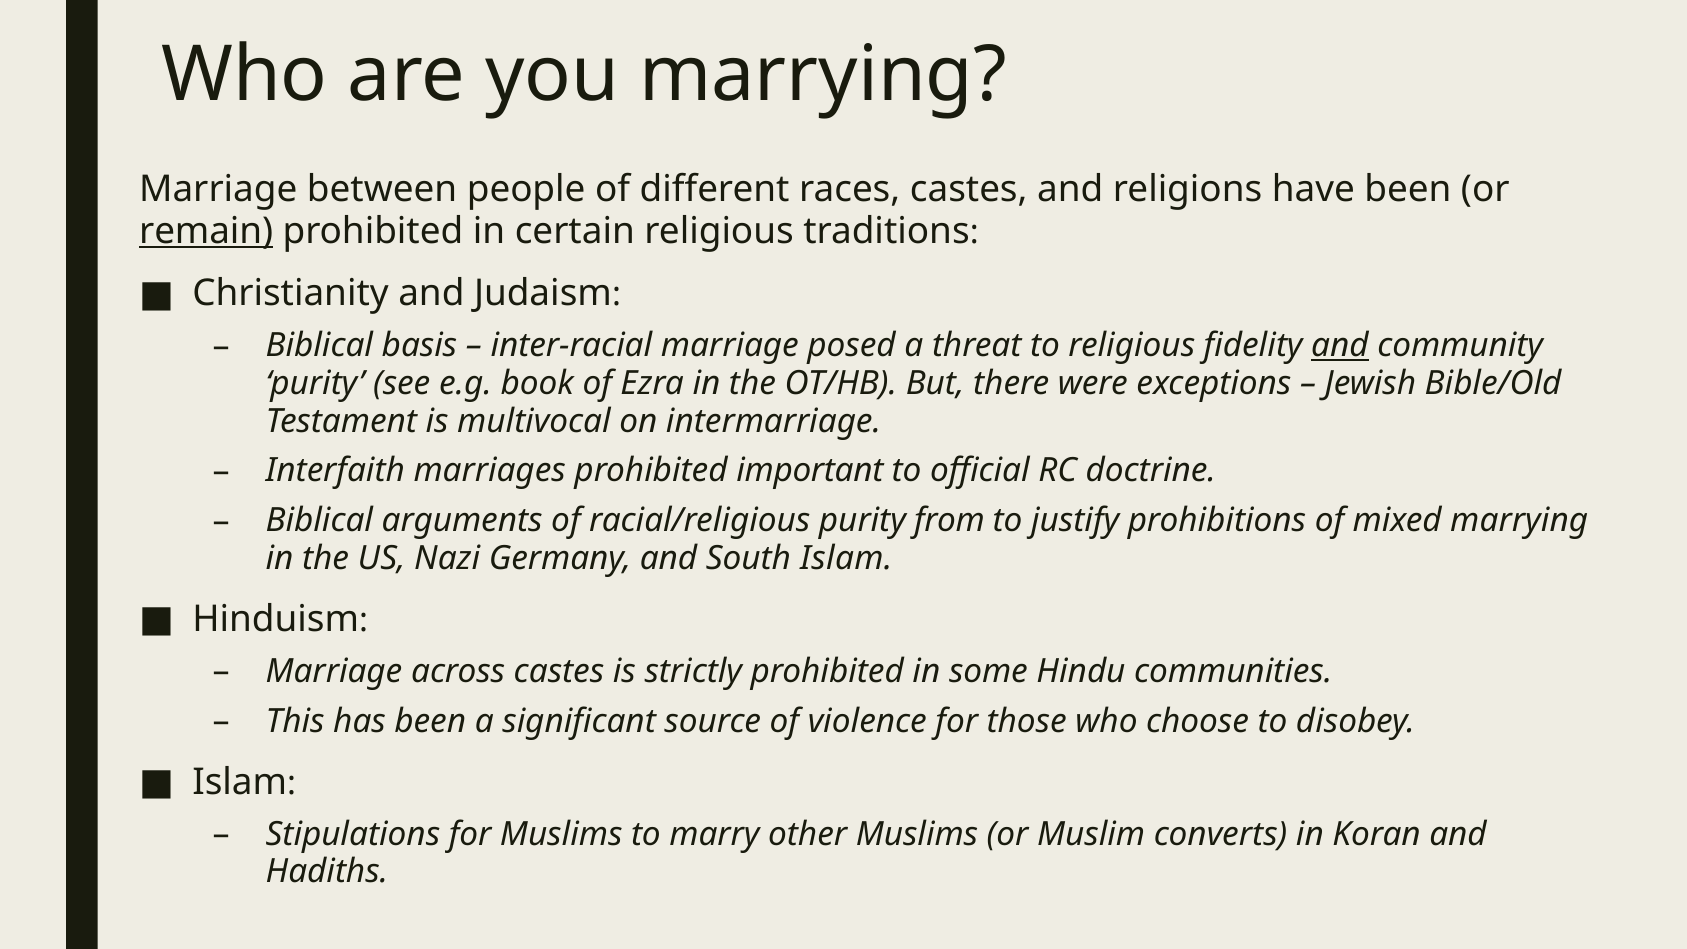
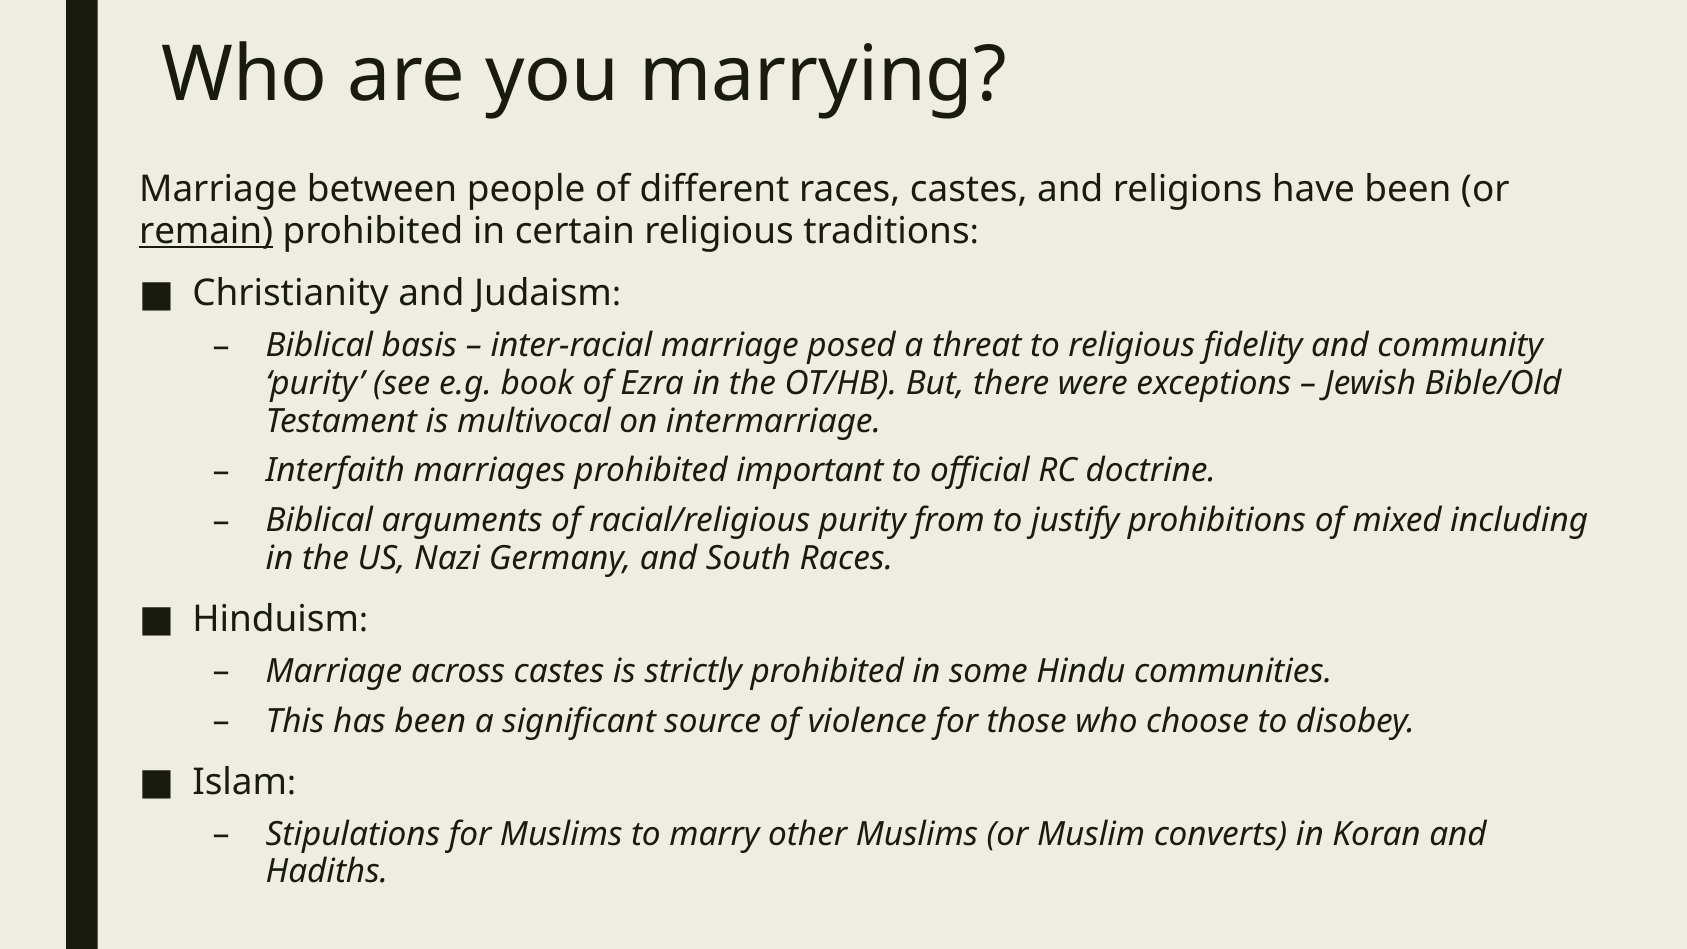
and underline: present -> none (1340, 346)
mixed marrying: marrying -> including (1519, 521)
South Islam: Islam -> Races (846, 559)
